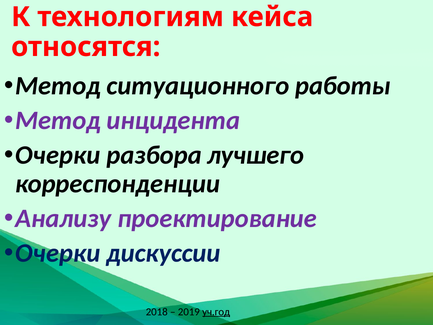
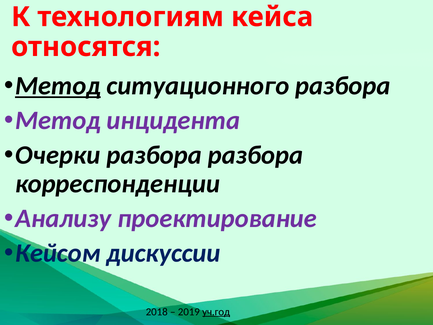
Метод underline: none -> present (58, 86)
ситуационного работы: работы -> разбора (343, 86)
разбора лучшего: лучшего -> разбора (256, 155)
Очерки: Очерки -> Кейсом (58, 253)
